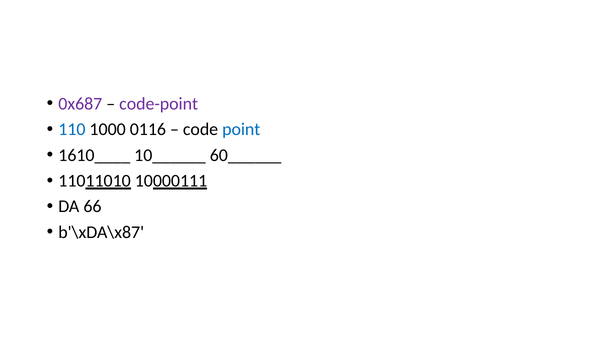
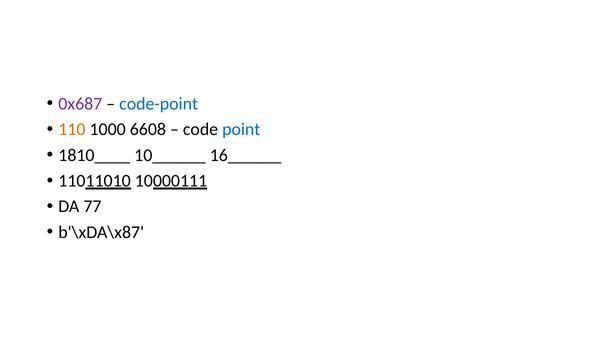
code-point colour: purple -> blue (159, 104)
110 colour: blue -> orange (72, 130)
0116: 0116 -> 6608 (148, 130)
1610____: 1610____ -> 1810____ (94, 155)
60______: 60______ -> 16______ (246, 155)
66: 66 -> 77 (92, 207)
